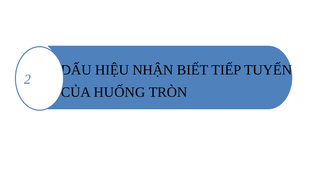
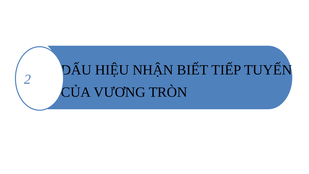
HUỐNG: HUỐNG -> VƯƠNG (120, 92)
